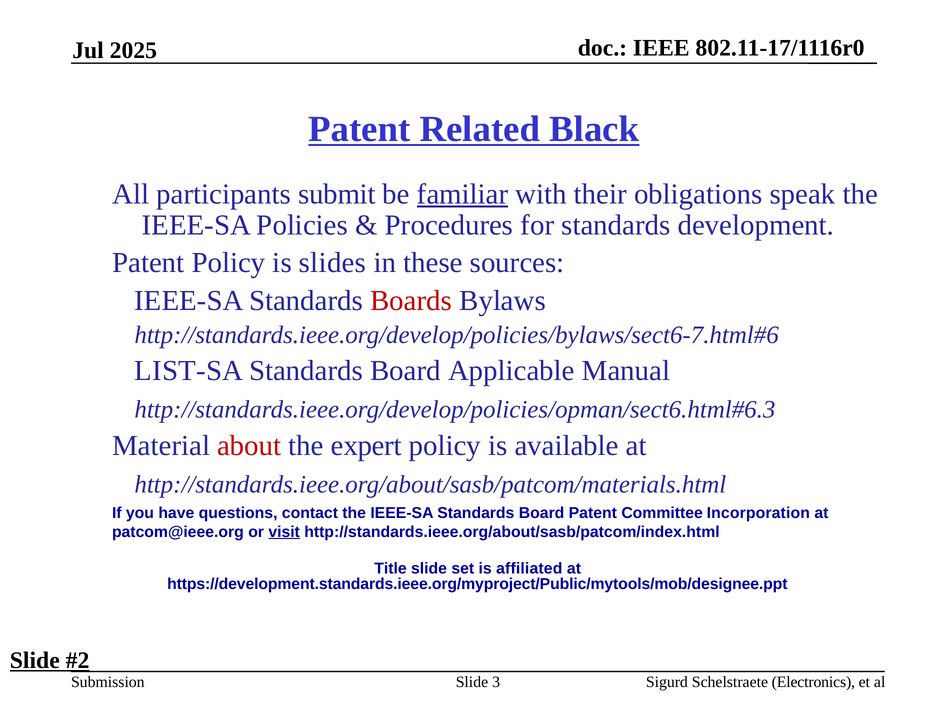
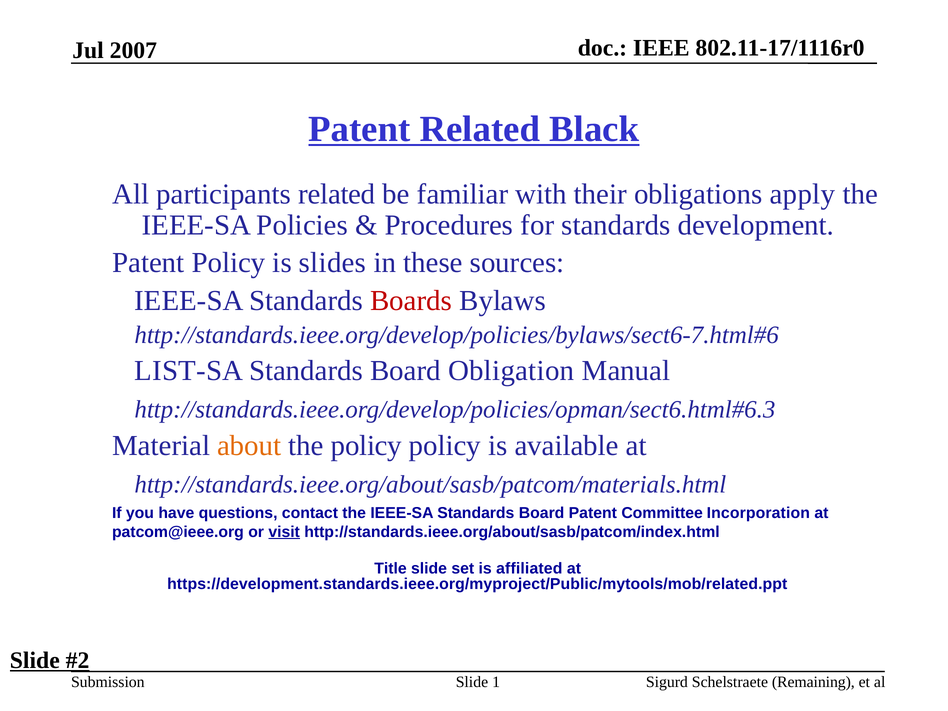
2025: 2025 -> 2007 (133, 51)
participants submit: submit -> related (337, 194)
familiar underline: present -> none (463, 194)
speak: speak -> apply (802, 194)
Applicable: Applicable -> Obligation (511, 371)
about colour: red -> orange (249, 446)
the expert: expert -> policy (366, 446)
https://development.standards.ieee.org/myproject/Public/mytools/mob/designee.ppt: https://development.standards.ieee.org/myproject/Public/mytools/mob/designee.ppt -> https://development.standards.ieee.org/myproject/Public/mytools/mob/related.ppt (477, 584)
3: 3 -> 1 (496, 682)
Electronics: Electronics -> Remaining (813, 682)
